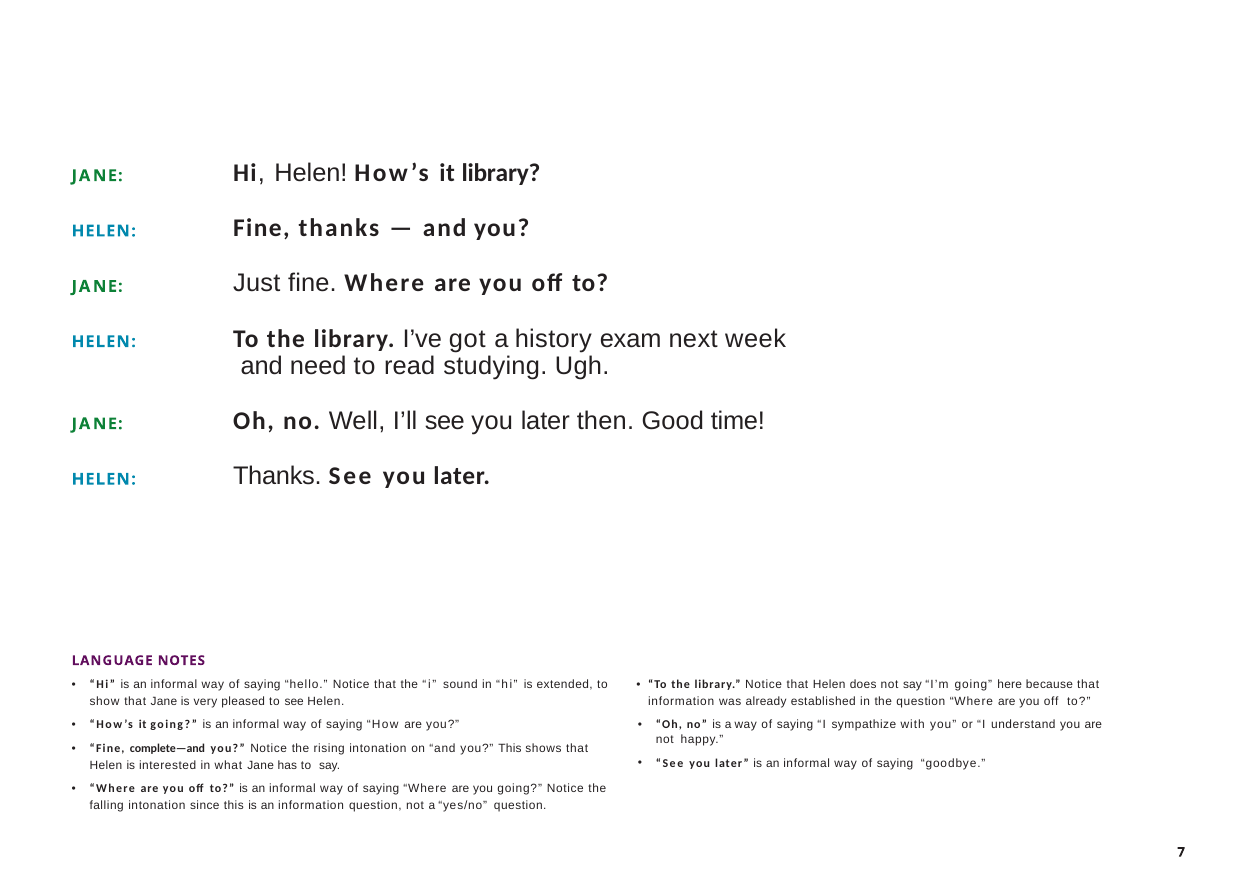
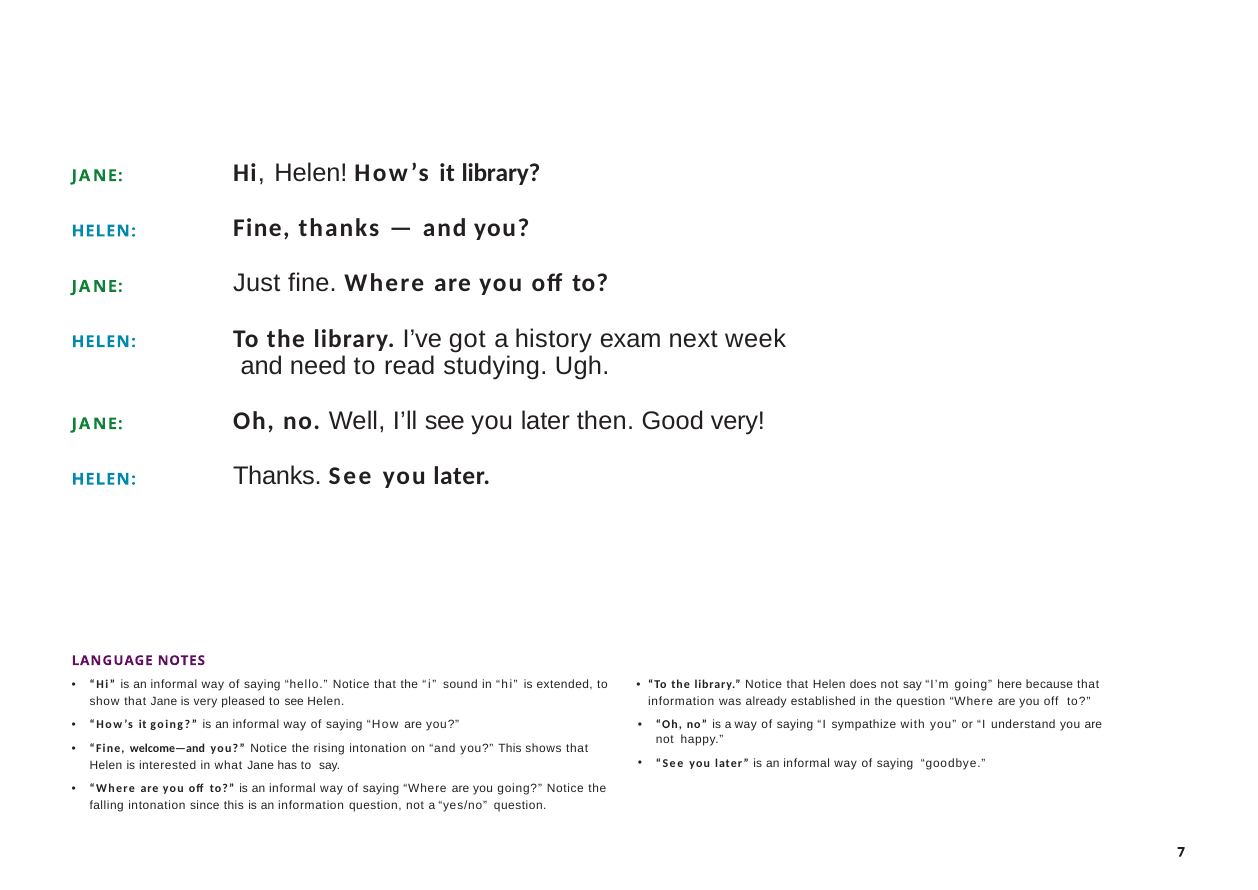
Good time: time -> very (738, 421)
complete—and: complete—and -> welcome—and (167, 749)
